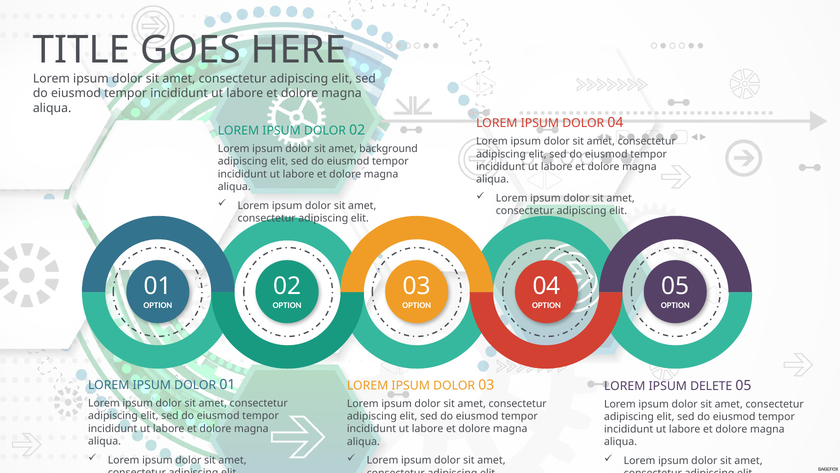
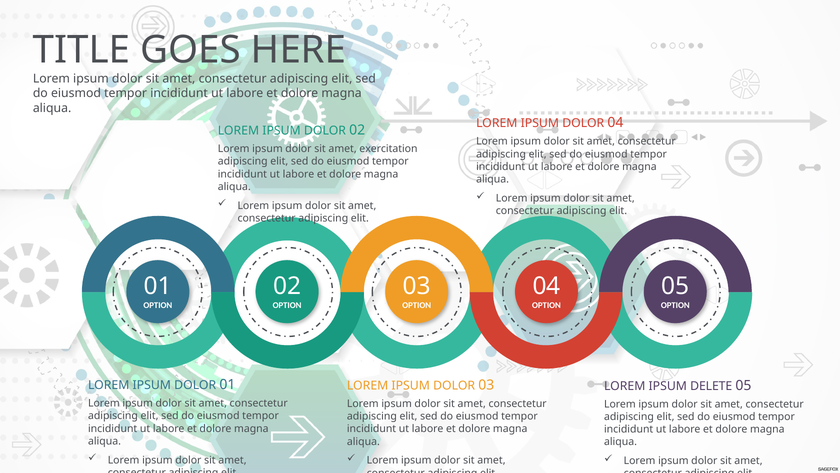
background: background -> exercitation (388, 149)
